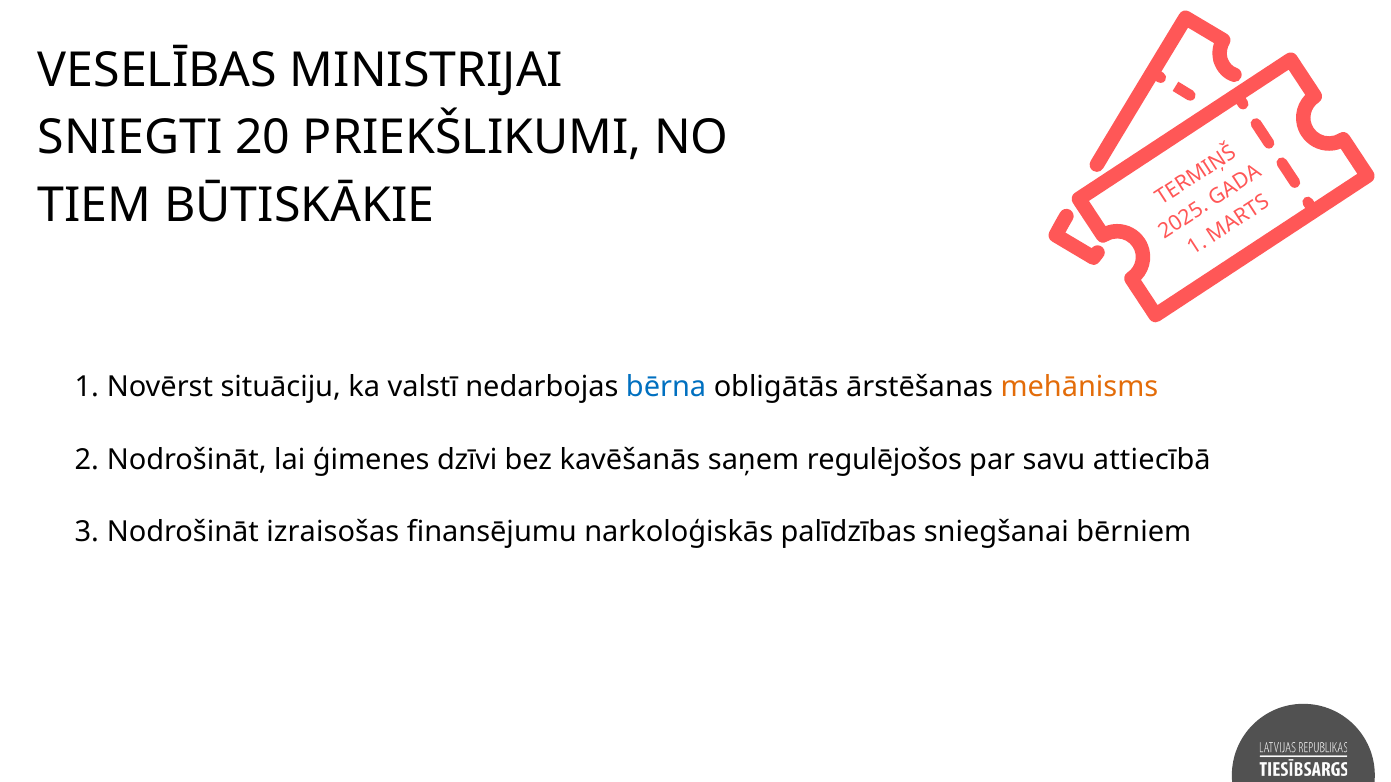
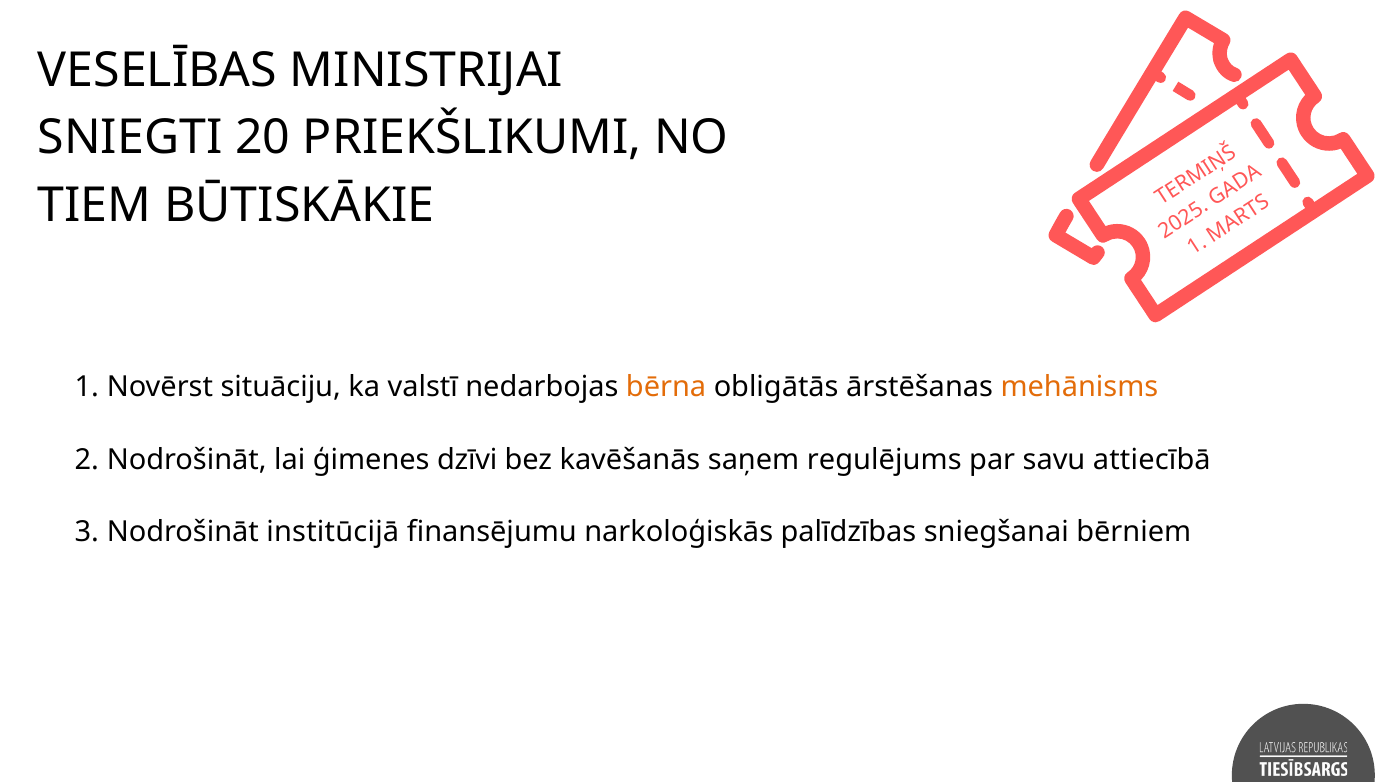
bērna colour: blue -> orange (666, 387)
regulējošos: regulējošos -> regulējums (884, 460)
izraisošas: izraisošas -> institūcijā (333, 532)
